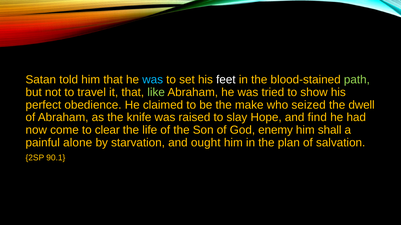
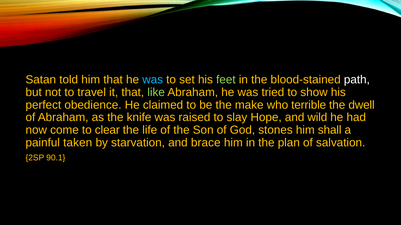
feet colour: white -> light green (226, 80)
path colour: light green -> white (357, 80)
seized: seized -> terrible (309, 105)
find: find -> wild (317, 118)
enemy: enemy -> stones (276, 130)
alone: alone -> taken (78, 143)
ought: ought -> brace (206, 143)
